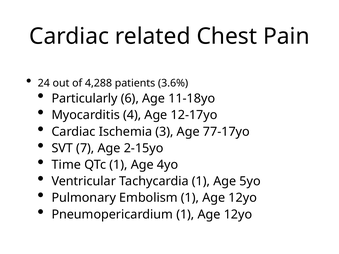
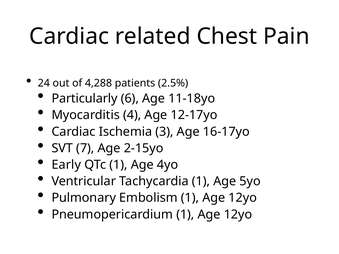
3.6%: 3.6% -> 2.5% (173, 83)
77-17yo: 77-17yo -> 16-17yo (226, 132)
Time: Time -> Early (66, 165)
